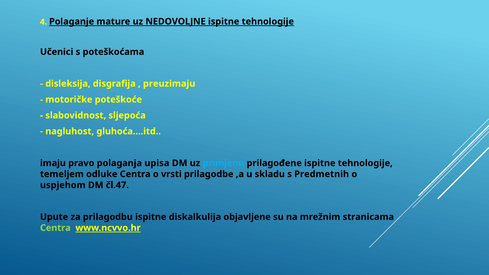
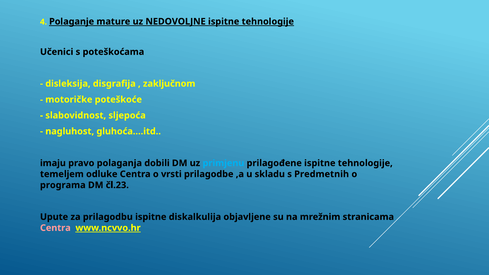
preuzimaju: preuzimaju -> zaključnom (169, 84)
upisa: upisa -> dobili (157, 163)
uspjehom: uspjehom -> programa (63, 185)
čl.47: čl.47 -> čl.23 (117, 185)
Centra colour: light green -> pink (55, 228)
